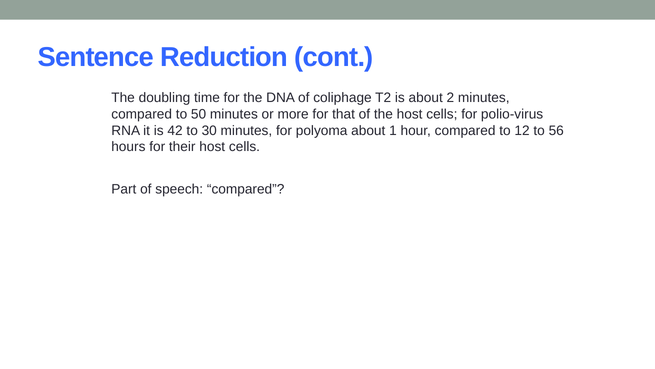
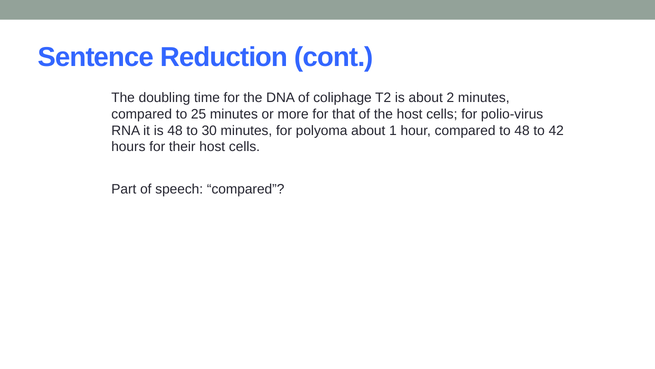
50: 50 -> 25 (199, 114)
is 42: 42 -> 48 (175, 130)
to 12: 12 -> 48 (522, 130)
56: 56 -> 42 (556, 130)
